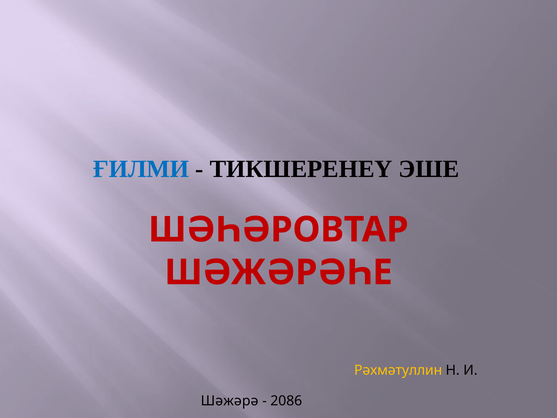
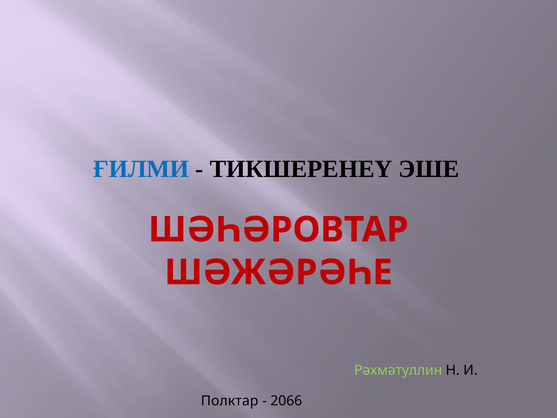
Рәхмәтуллин colour: yellow -> light green (398, 370)
Шәжәрә: Шәжәрә -> Полктар (230, 401)
2086: 2086 -> 2066 (286, 401)
